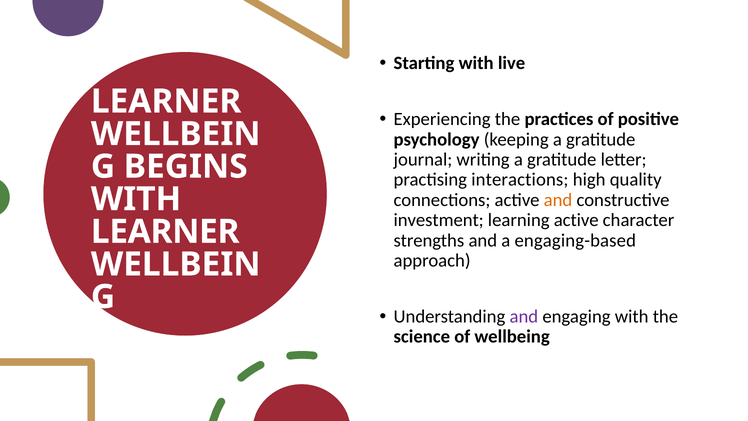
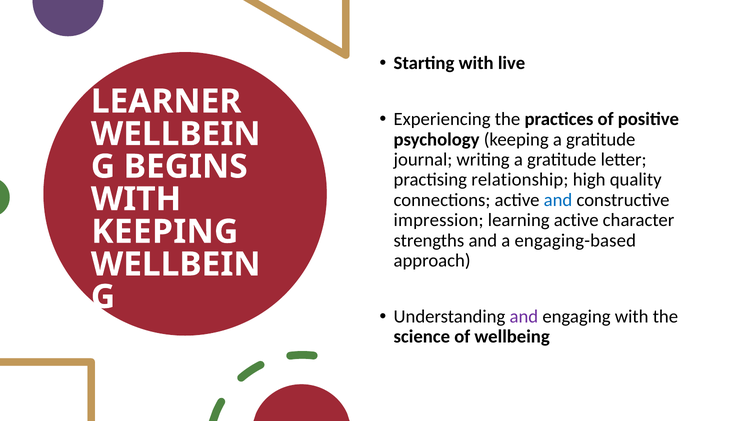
interactions: interactions -> relationship (520, 180)
and colour: orange -> blue (558, 200)
investment: investment -> impression (439, 220)
LEARNER: LEARNER -> KEEPING (165, 232)
